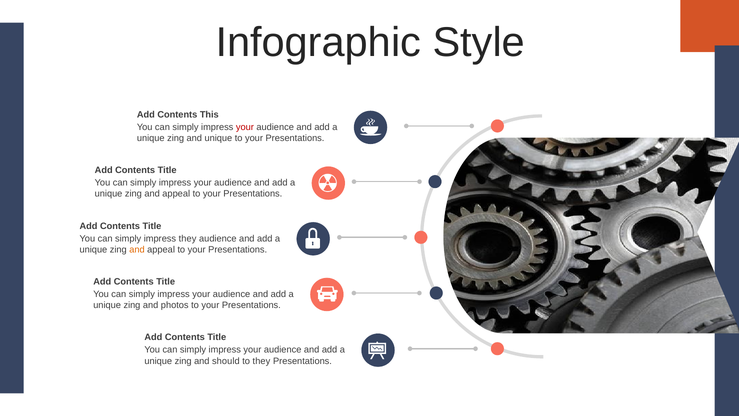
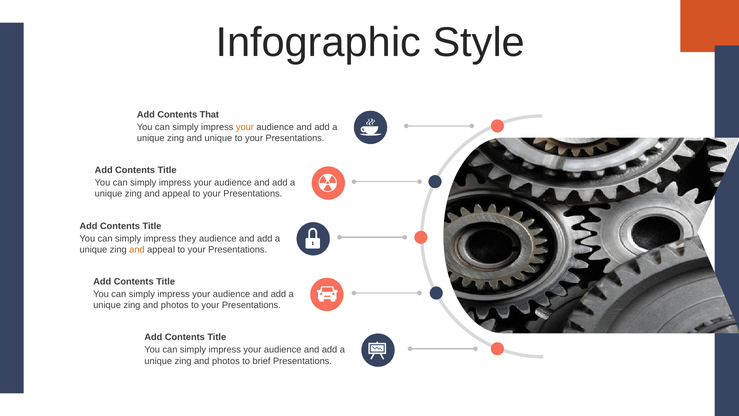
This: This -> That (209, 114)
your colour: red -> orange (245, 127)
should: should -> photos (226, 361)
to they: they -> brief (262, 361)
